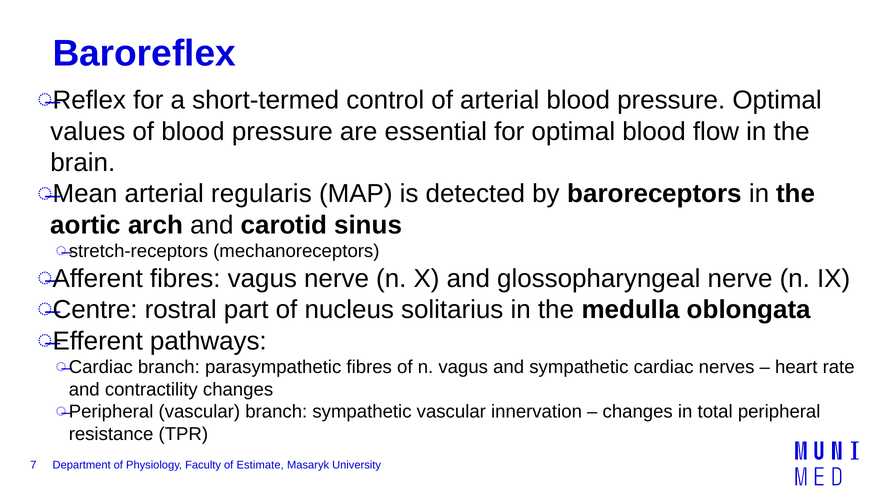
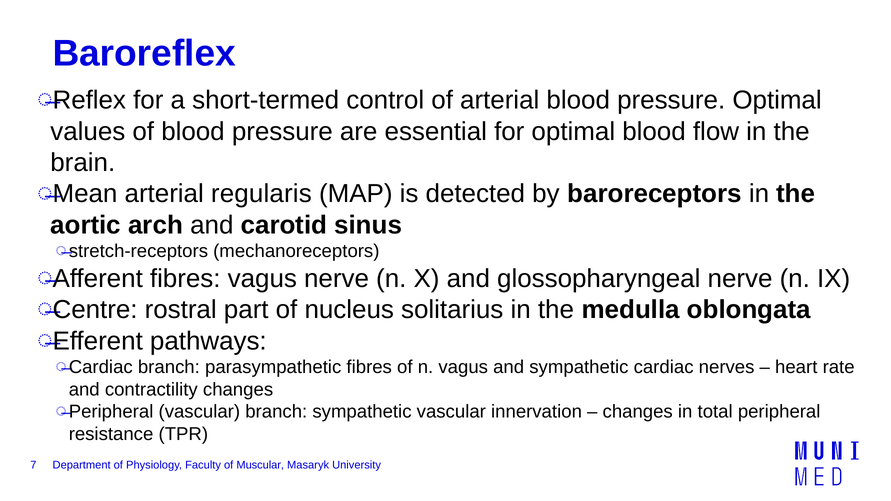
Estimate: Estimate -> Muscular (260, 465)
